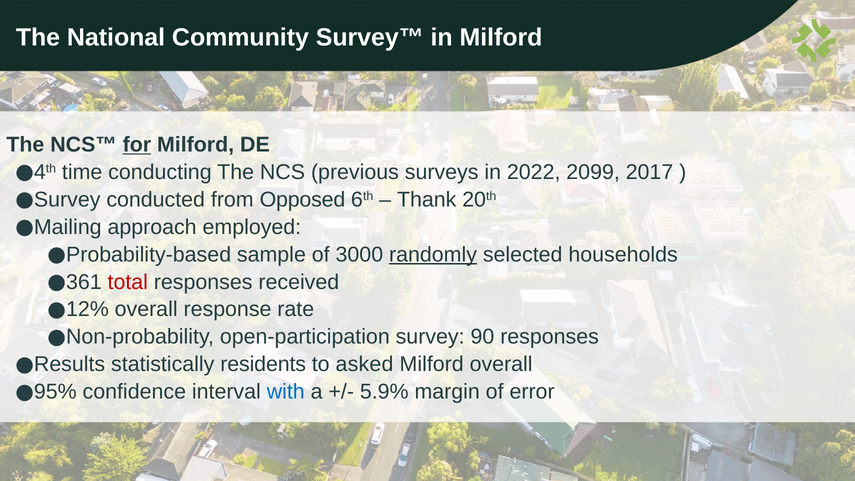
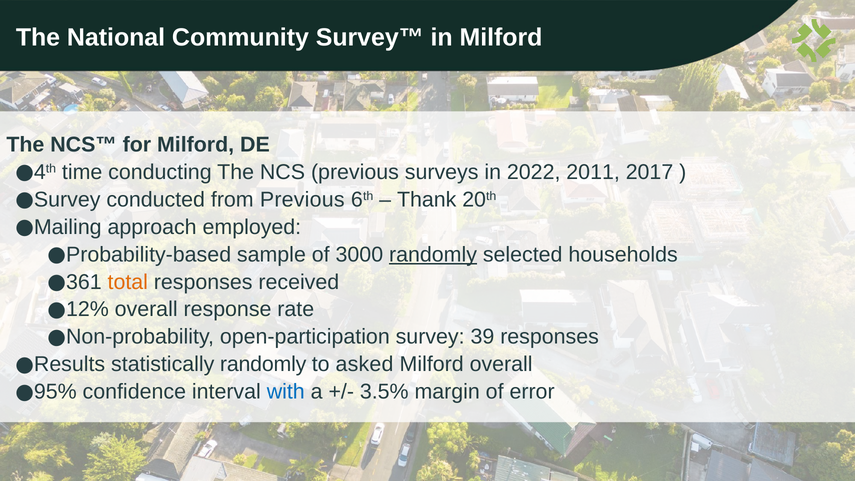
for underline: present -> none (137, 145)
2099: 2099 -> 2011 (593, 172)
from Opposed: Opposed -> Previous (302, 200)
total colour: red -> orange (128, 282)
90: 90 -> 39 (482, 337)
statistically residents: residents -> randomly (263, 364)
5.9%: 5.9% -> 3.5% (384, 392)
